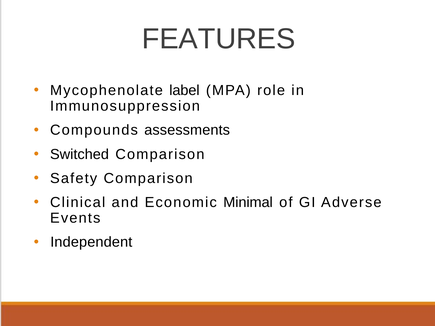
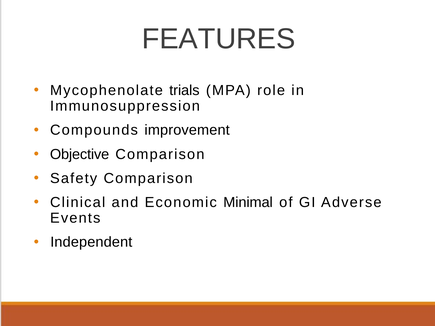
label: label -> trials (184, 90)
assessments: assessments -> improvement (187, 130)
Switched: Switched -> Objective (80, 154)
